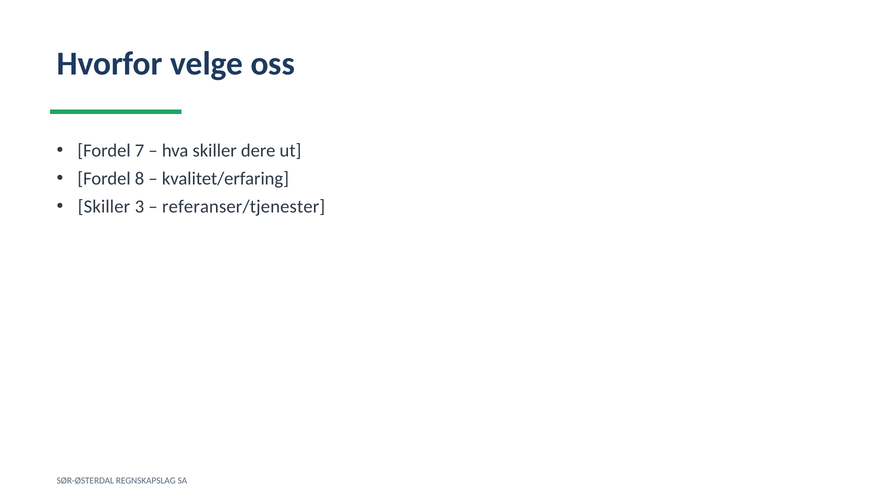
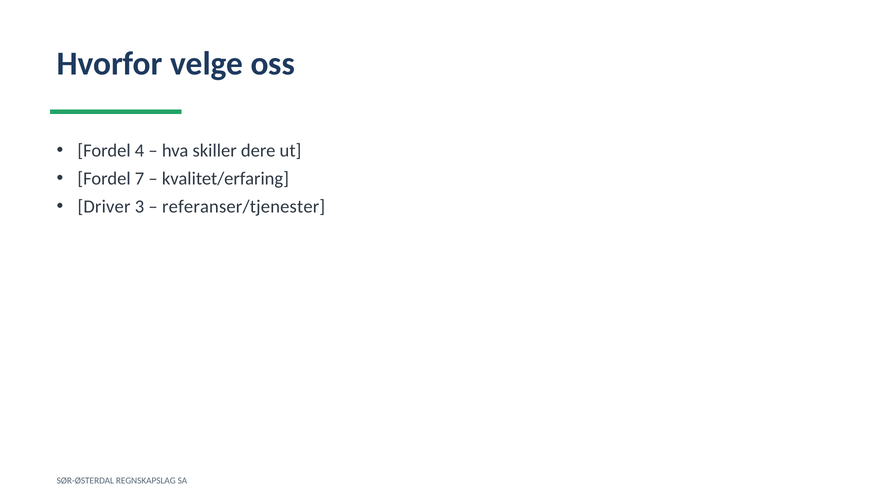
7: 7 -> 4 (140, 151)
8: 8 -> 7 (140, 179)
Skiller: Skiller -> Driver (104, 206)
